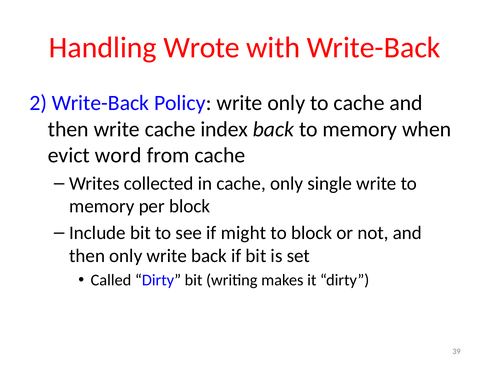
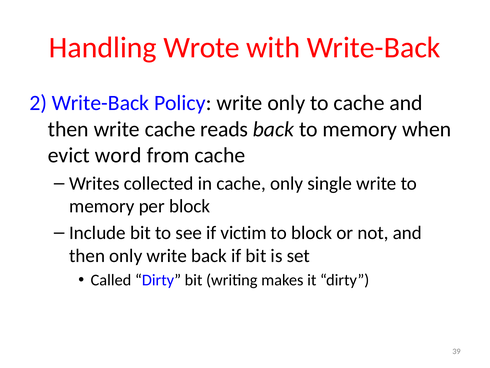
index: index -> reads (224, 129)
might: might -> victim (244, 233)
